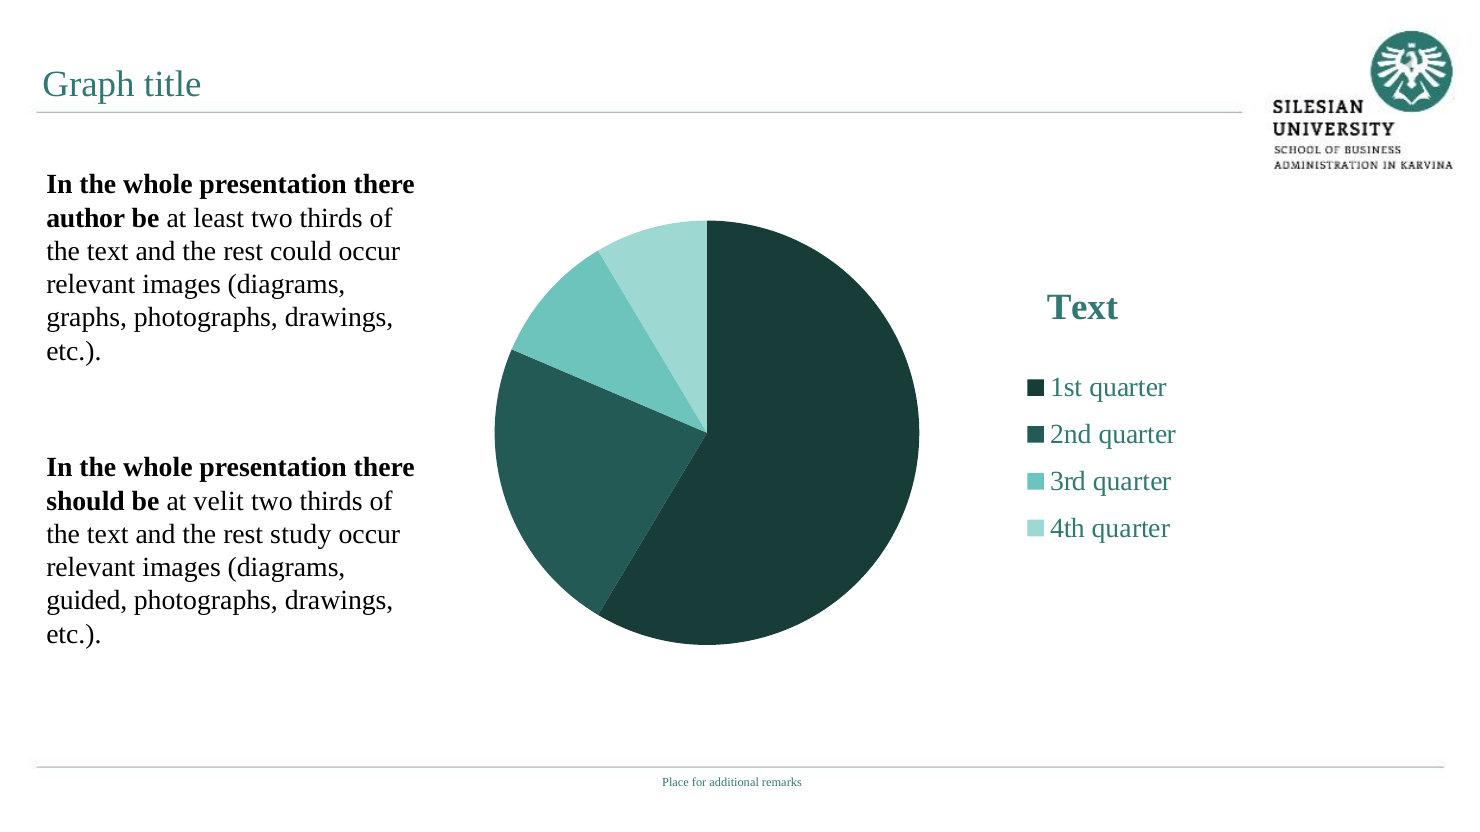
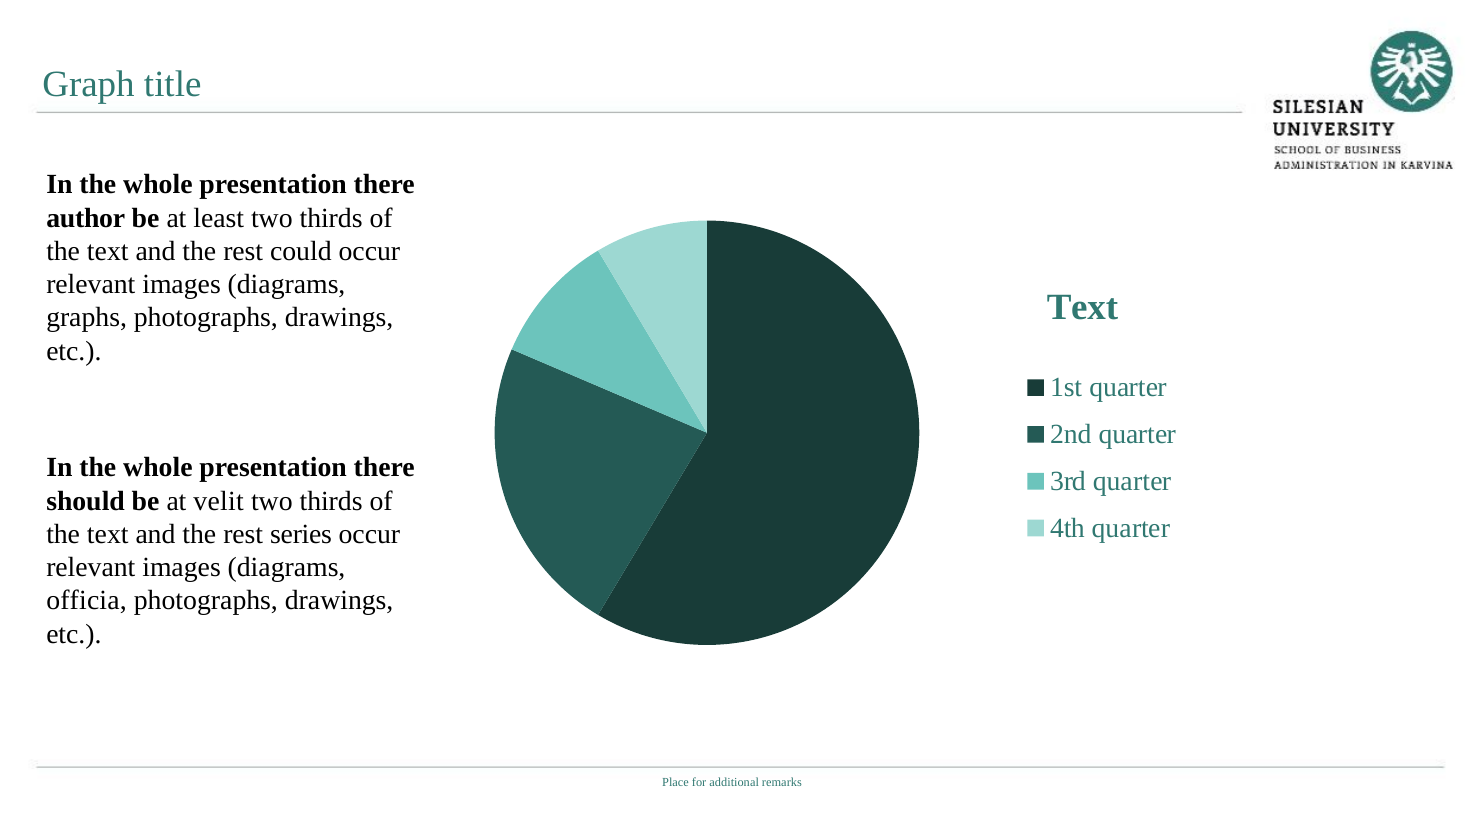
study: study -> series (301, 534)
guided: guided -> officia (87, 601)
